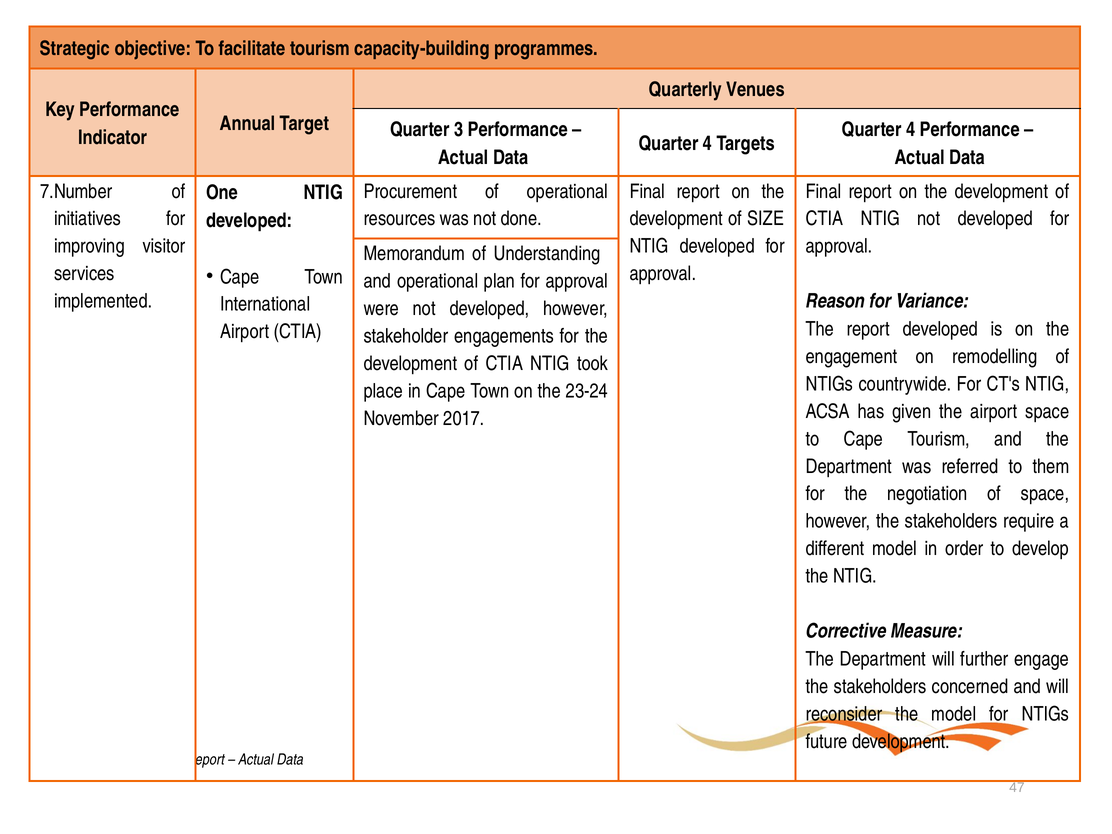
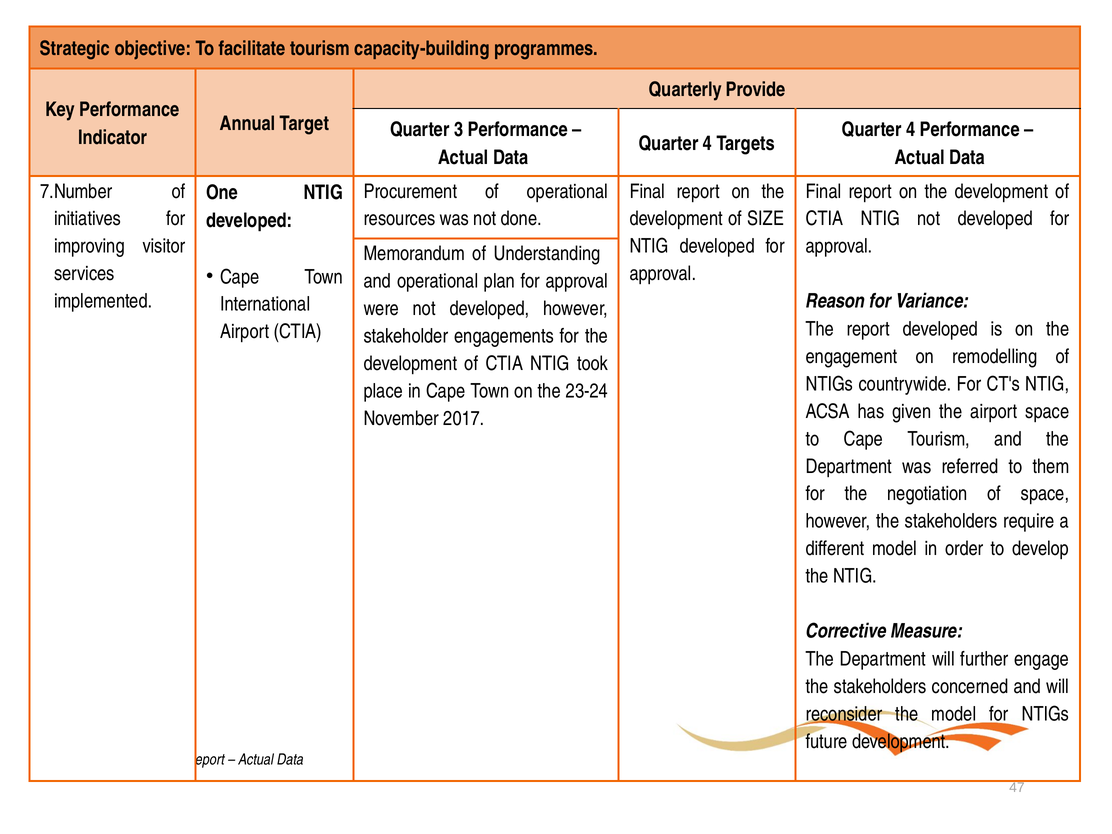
Venues: Venues -> Provide (756, 90)
